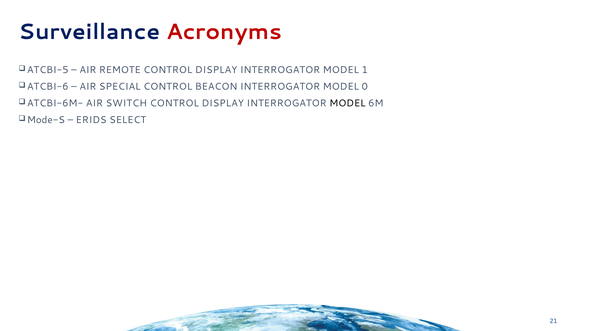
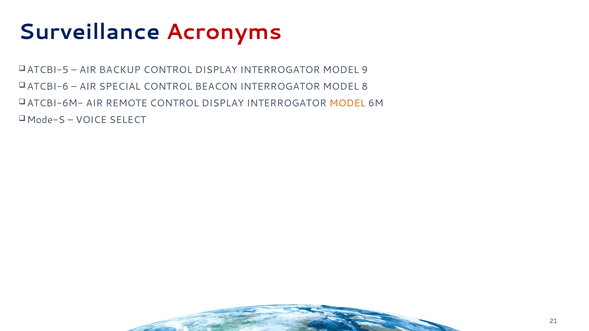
REMOTE: REMOTE -> BACKUP (120, 70)
1: 1 -> 9 (365, 70)
0: 0 -> 8 (365, 87)
SWITCH: SWITCH -> REMOTE (126, 103)
MODEL colour: black -> orange (347, 103)
ERIDS: ERIDS -> VOICE (91, 120)
